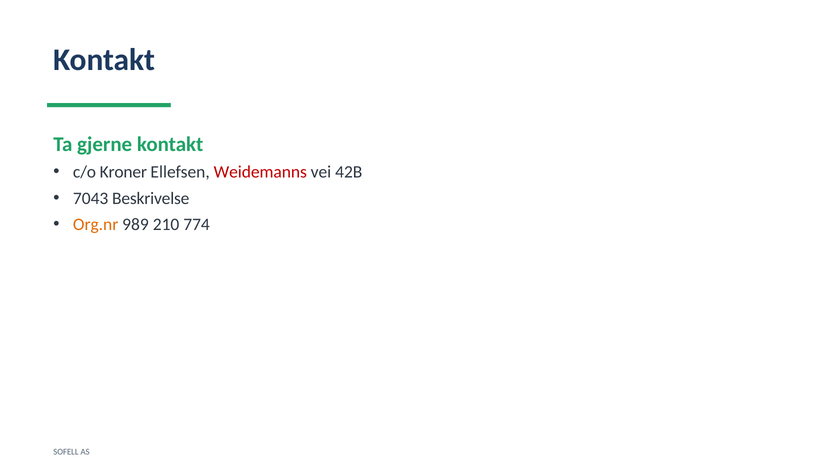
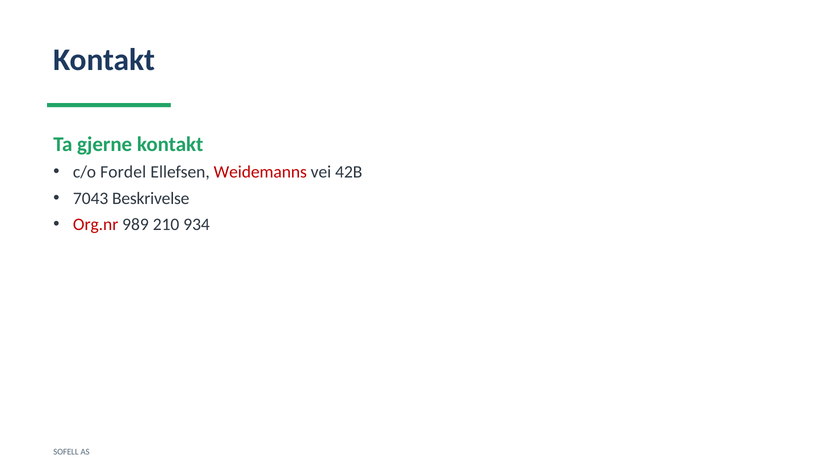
Kroner: Kroner -> Fordel (123, 172)
Org.nr colour: orange -> red (96, 225)
774: 774 -> 934 (197, 225)
